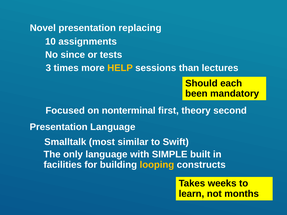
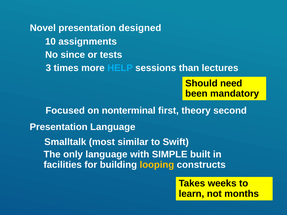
replacing: replacing -> designed (140, 28)
HELP colour: yellow -> light blue (120, 68)
each: each -> need (231, 83)
